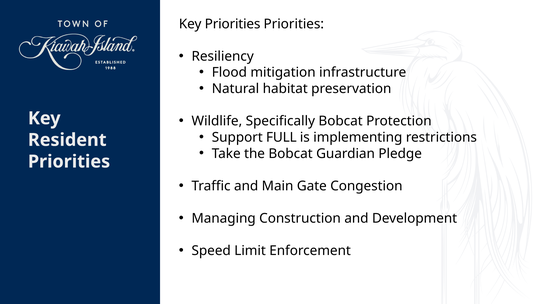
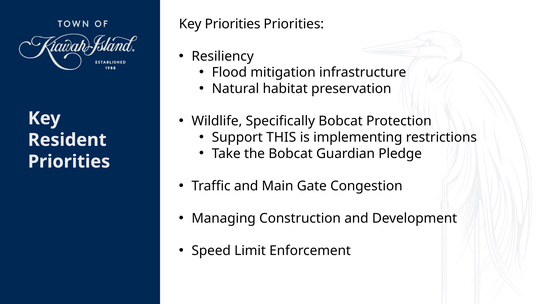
FULL: FULL -> THIS (281, 137)
